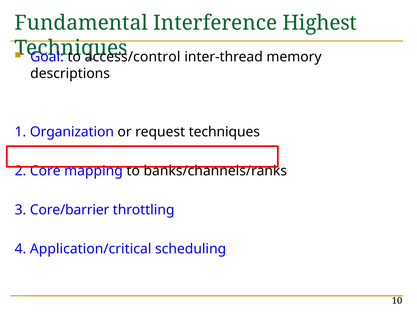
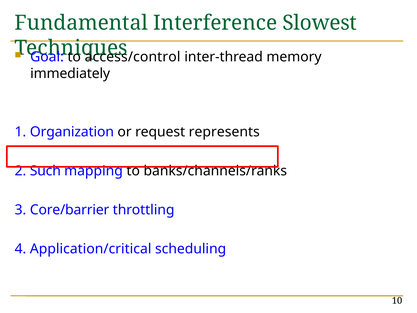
Highest: Highest -> Slowest (320, 23)
descriptions: descriptions -> immediately (70, 74)
request techniques: techniques -> represents (224, 132)
Core: Core -> Such (45, 171)
